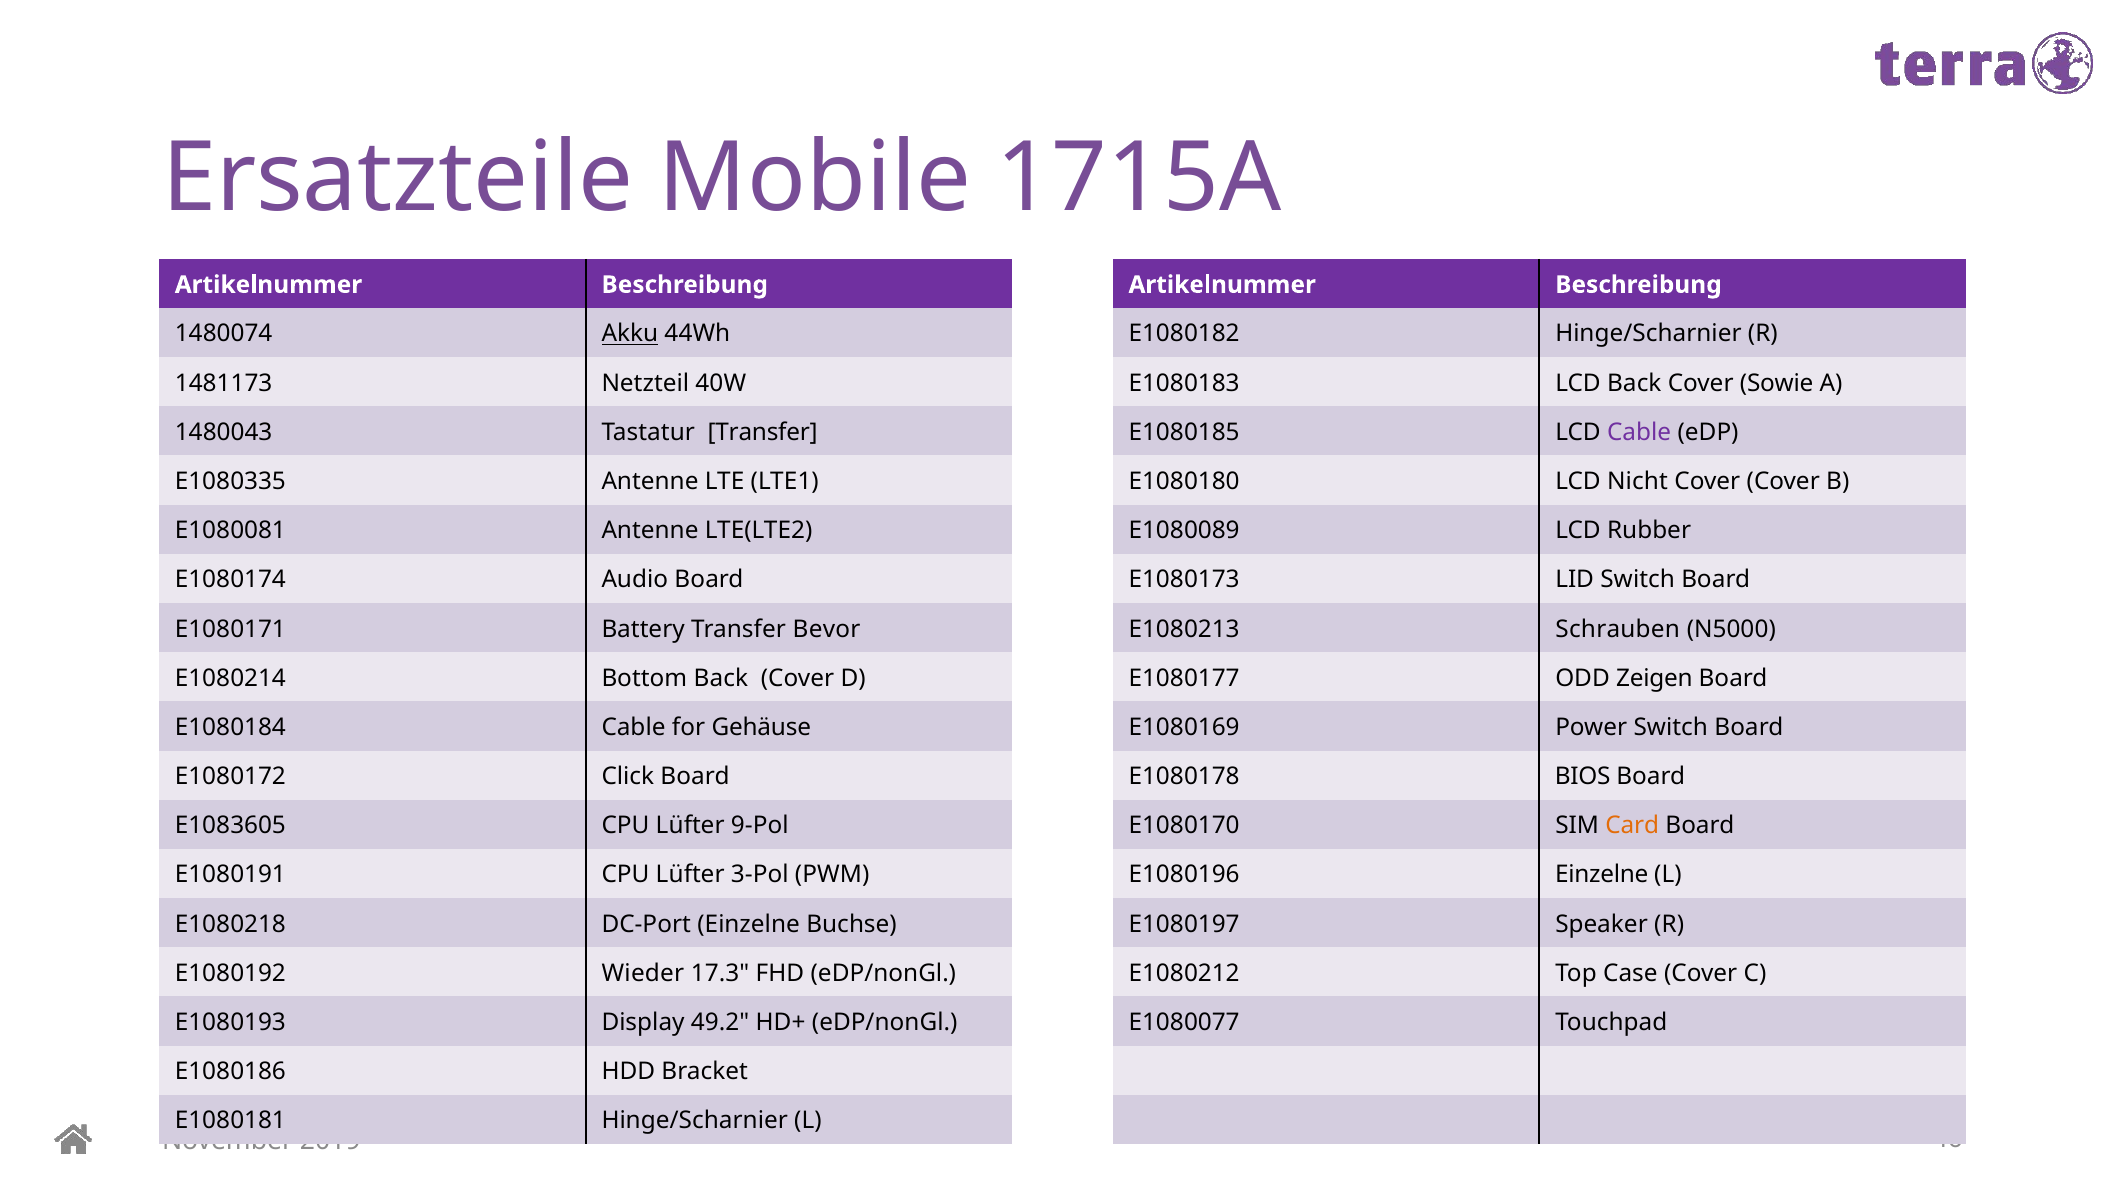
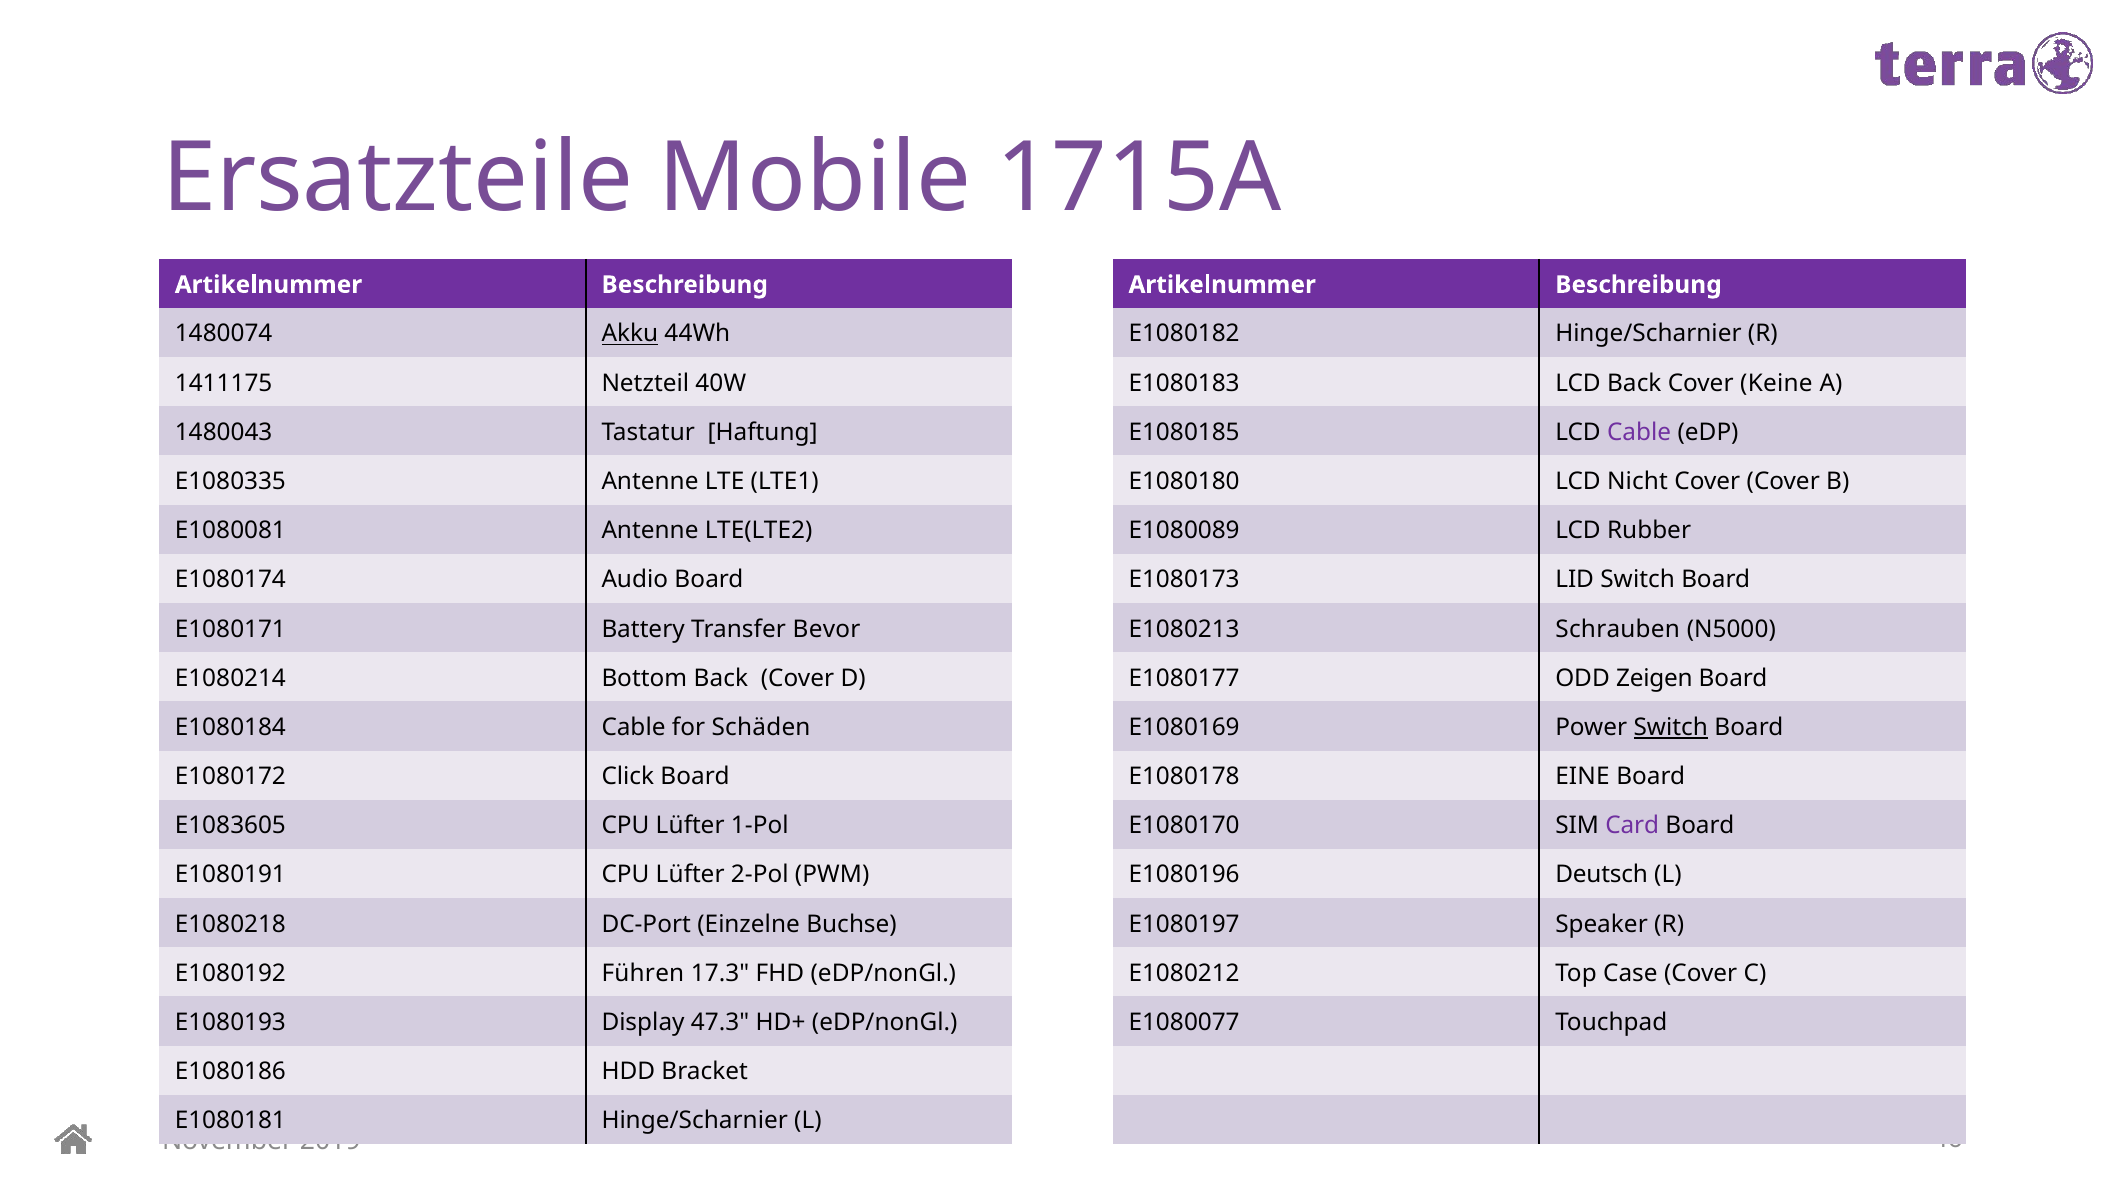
1481173: 1481173 -> 1411175 (224, 383)
Sowie: Sowie -> Keine (1776, 383)
Tastatur Transfer: Transfer -> Haftung (763, 432)
Gehäuse: Gehäuse -> Schäden (761, 728)
Switch underline: none -> present (1671, 728)
BIOS: BIOS -> EINE (1582, 777)
9-Pol: 9-Pol -> 1-Pol (760, 826)
Card colour: orange -> purple (1632, 826)
3-Pol: 3-Pol -> 2-Pol (760, 875)
E1080196 Einzelne: Einzelne -> Deutsch (1602, 875)
Wieder: Wieder -> Führen (643, 973)
49.2: 49.2 -> 47.3 (720, 1023)
